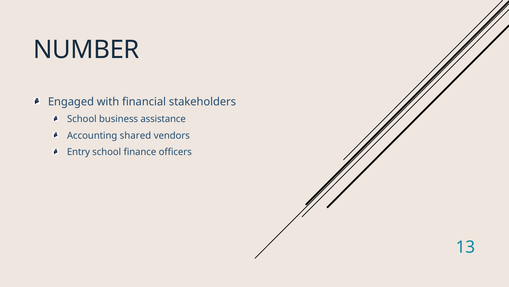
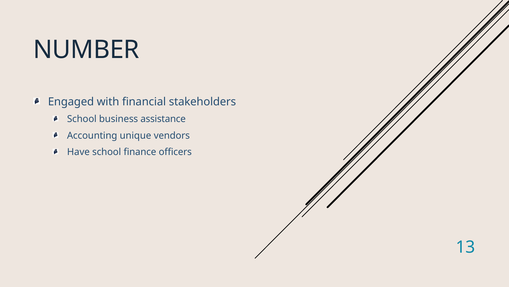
shared: shared -> unique (135, 135)
Entry: Entry -> Have (78, 152)
